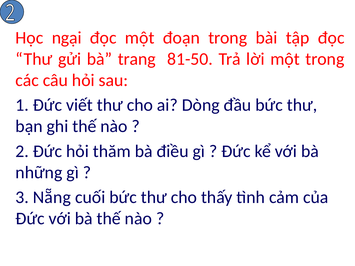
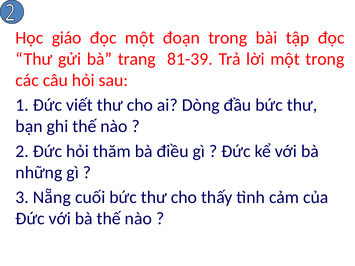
ngại: ngại -> giáo (67, 38)
81-50: 81-50 -> 81-39 (190, 59)
